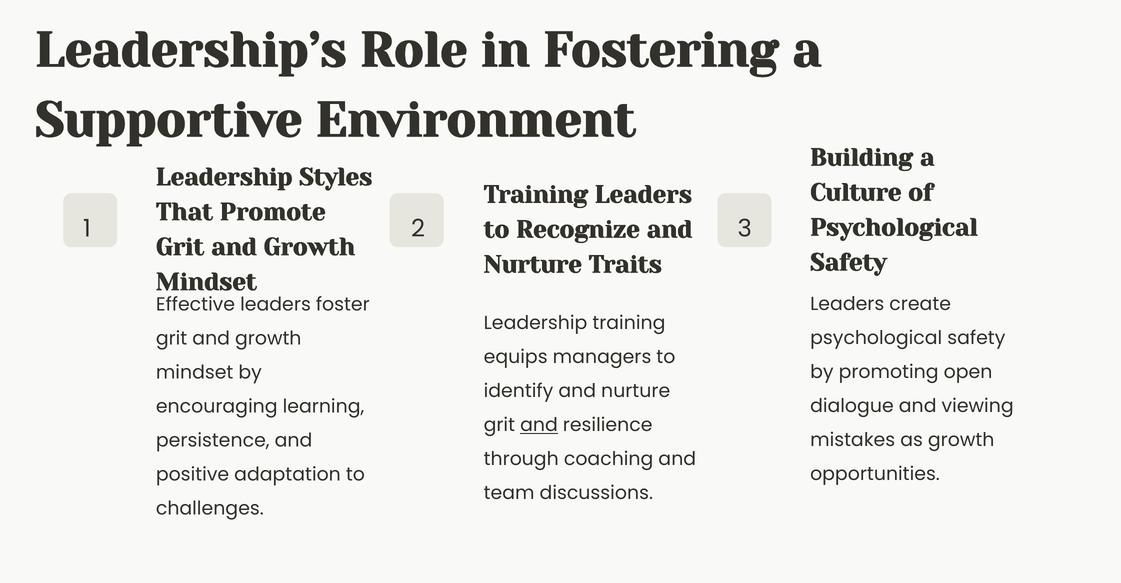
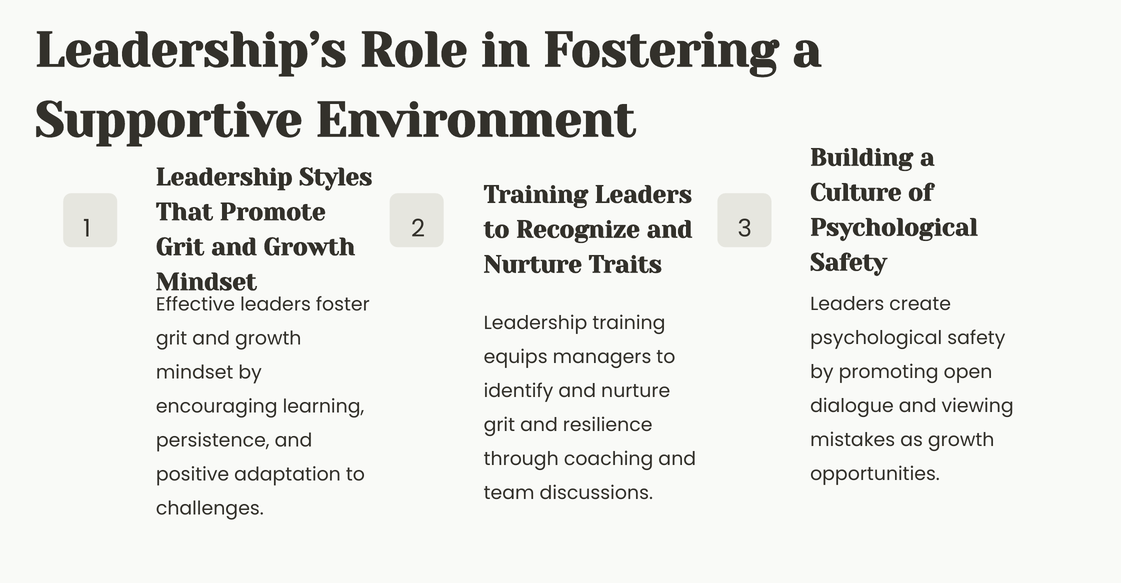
and underline: present -> none (539, 425)
